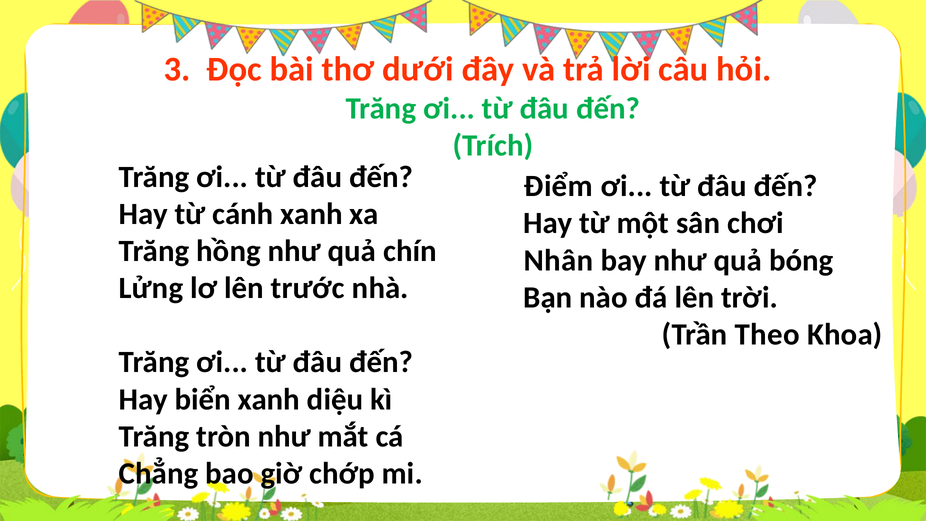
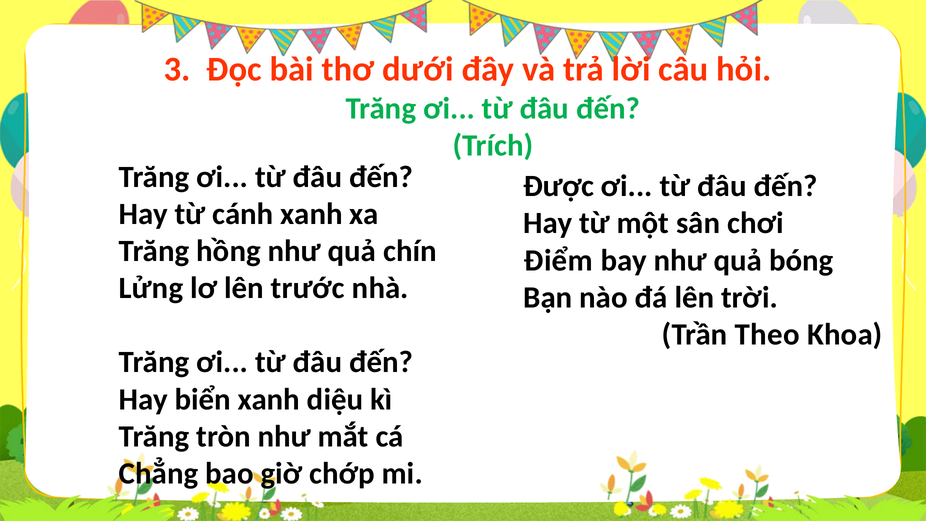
Điểm: Điểm -> Được (559, 186)
Nhân: Nhân -> Điểm (558, 260)
